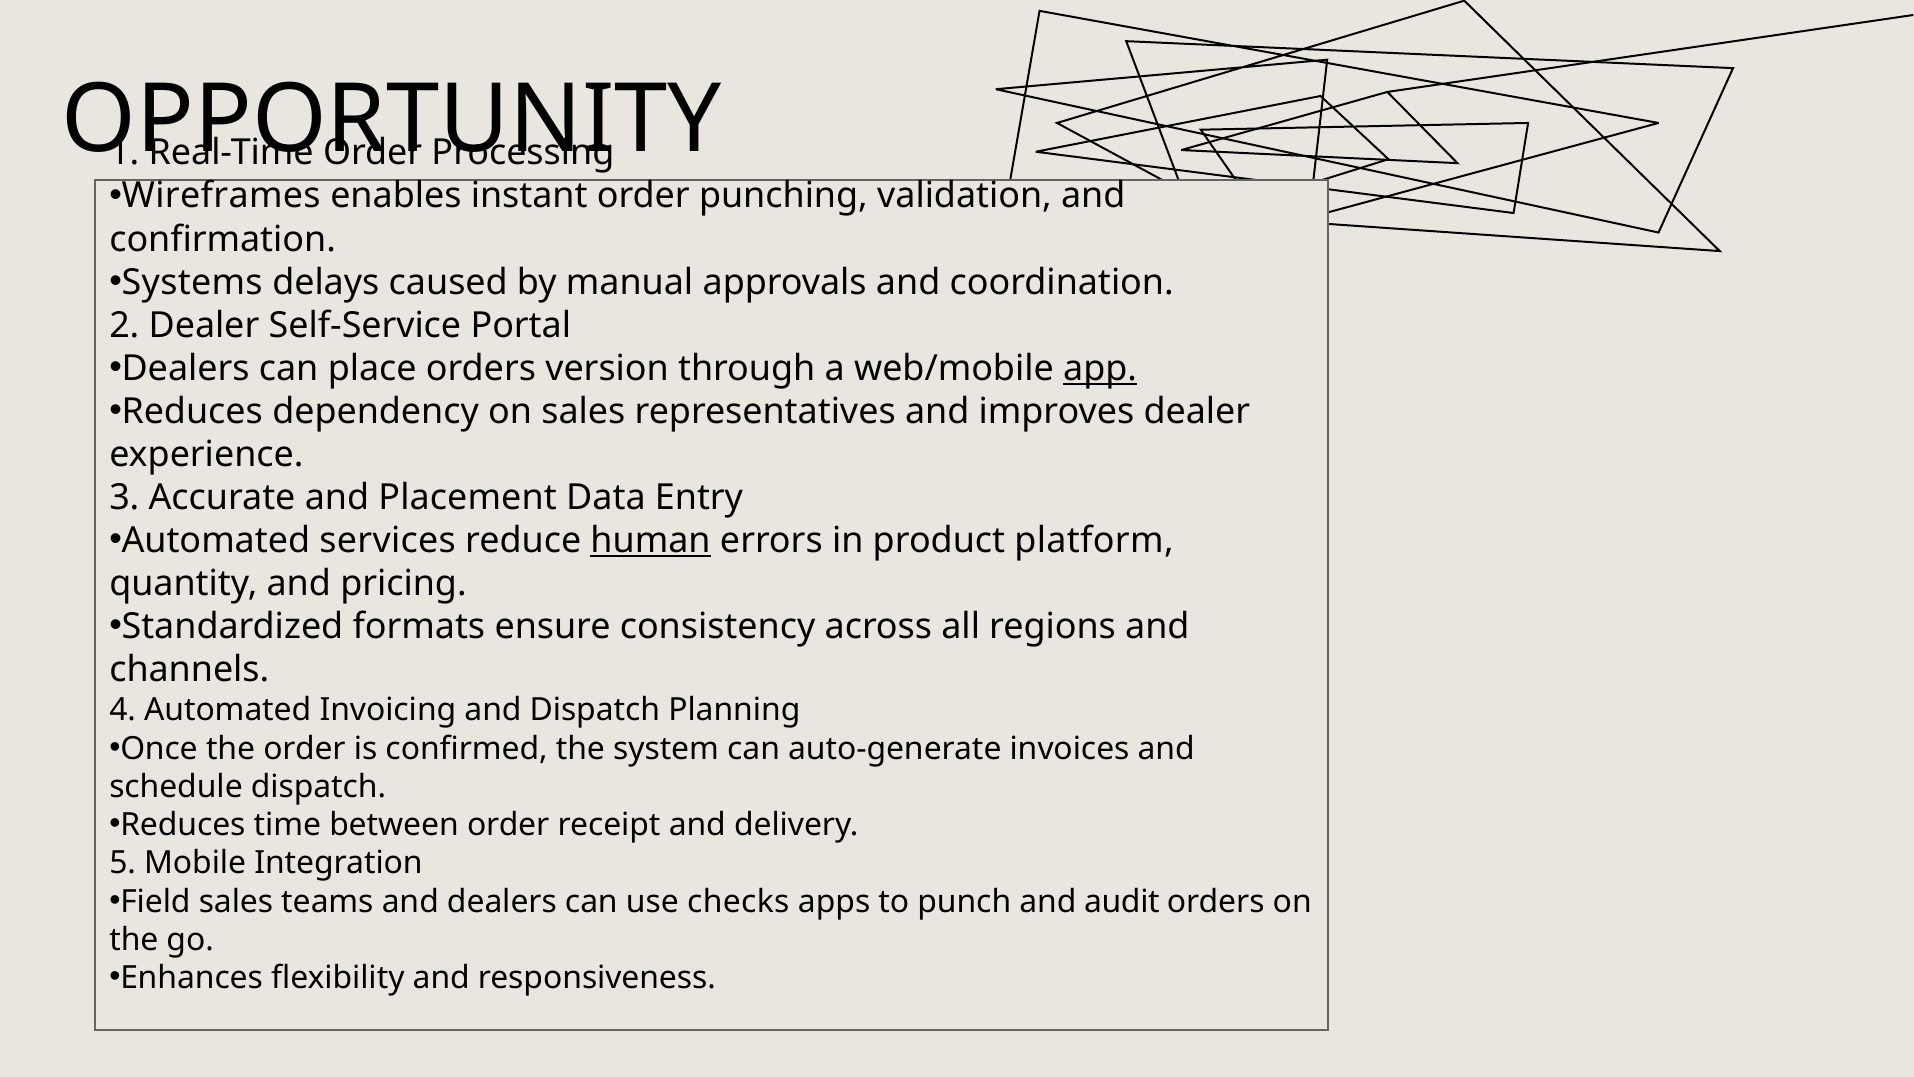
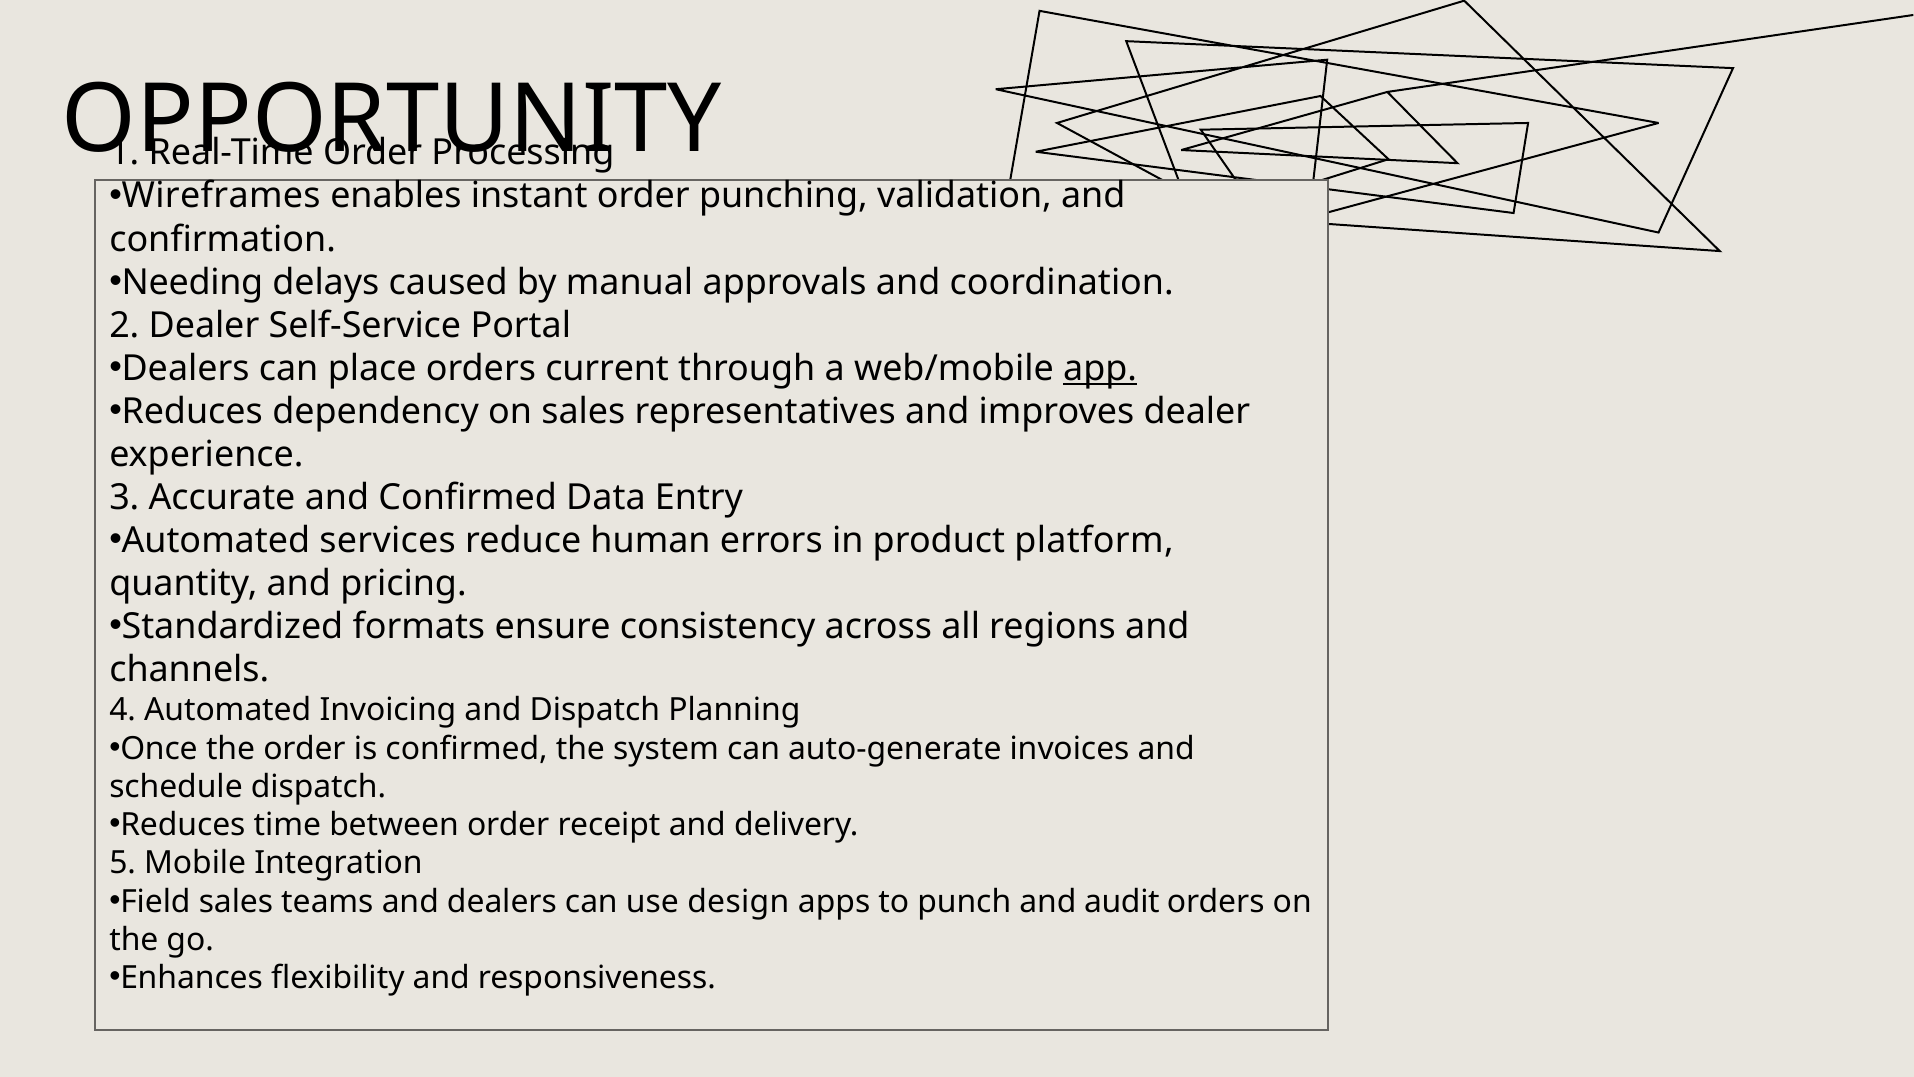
Systems: Systems -> Needing (192, 282)
version: version -> current (607, 368)
and Placement: Placement -> Confirmed (468, 497)
human underline: present -> none (651, 541)
checks: checks -> design (738, 901)
